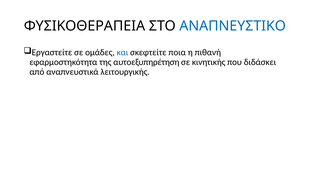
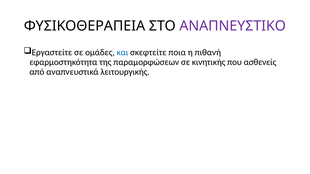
ΑΝΑΠΝΕΥΣΤΙΚΟ colour: blue -> purple (233, 26)
αυτοεξυπηρέτηση: αυτοεξυπηρέτηση -> παραμορφώσεων (146, 62)
διδάσκει: διδάσκει -> ασθενείς (260, 62)
